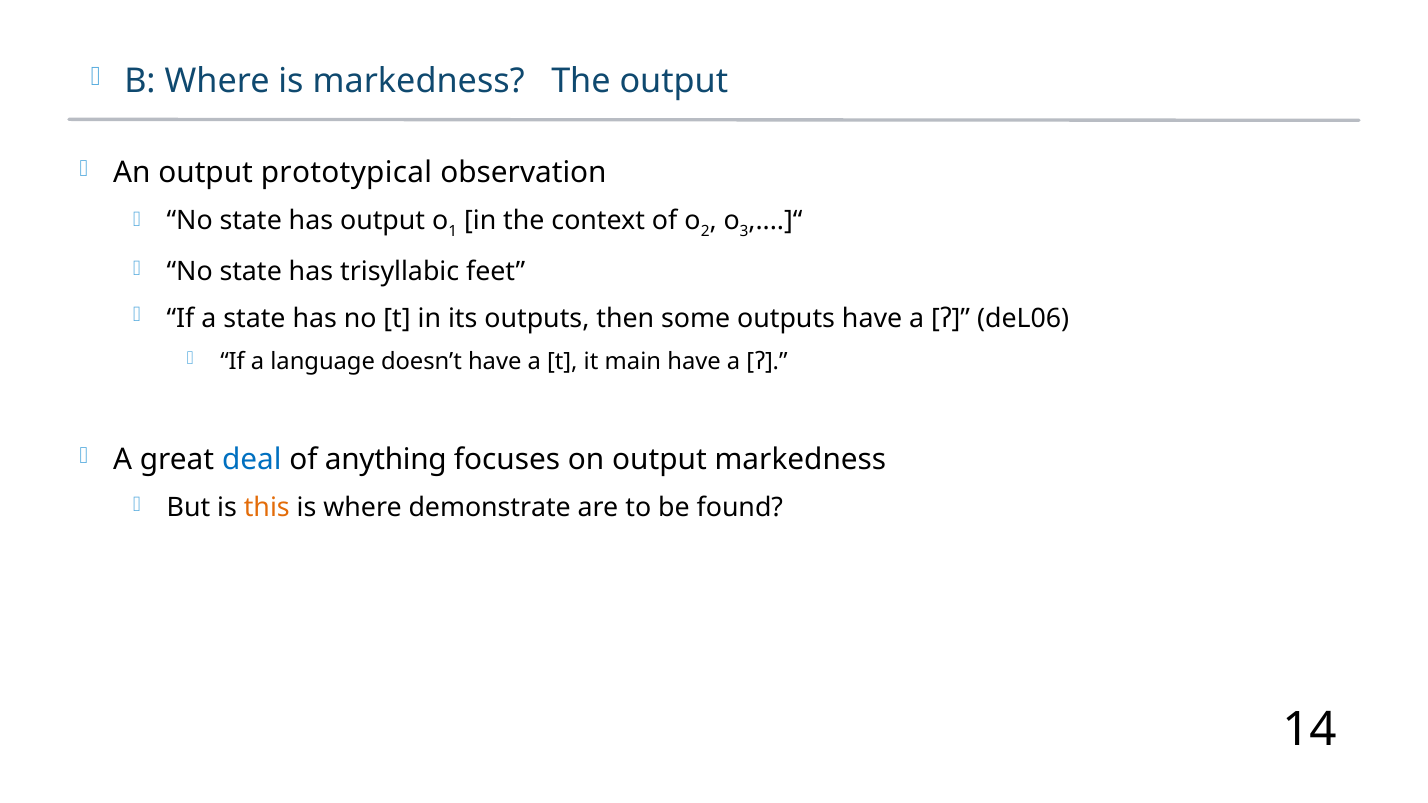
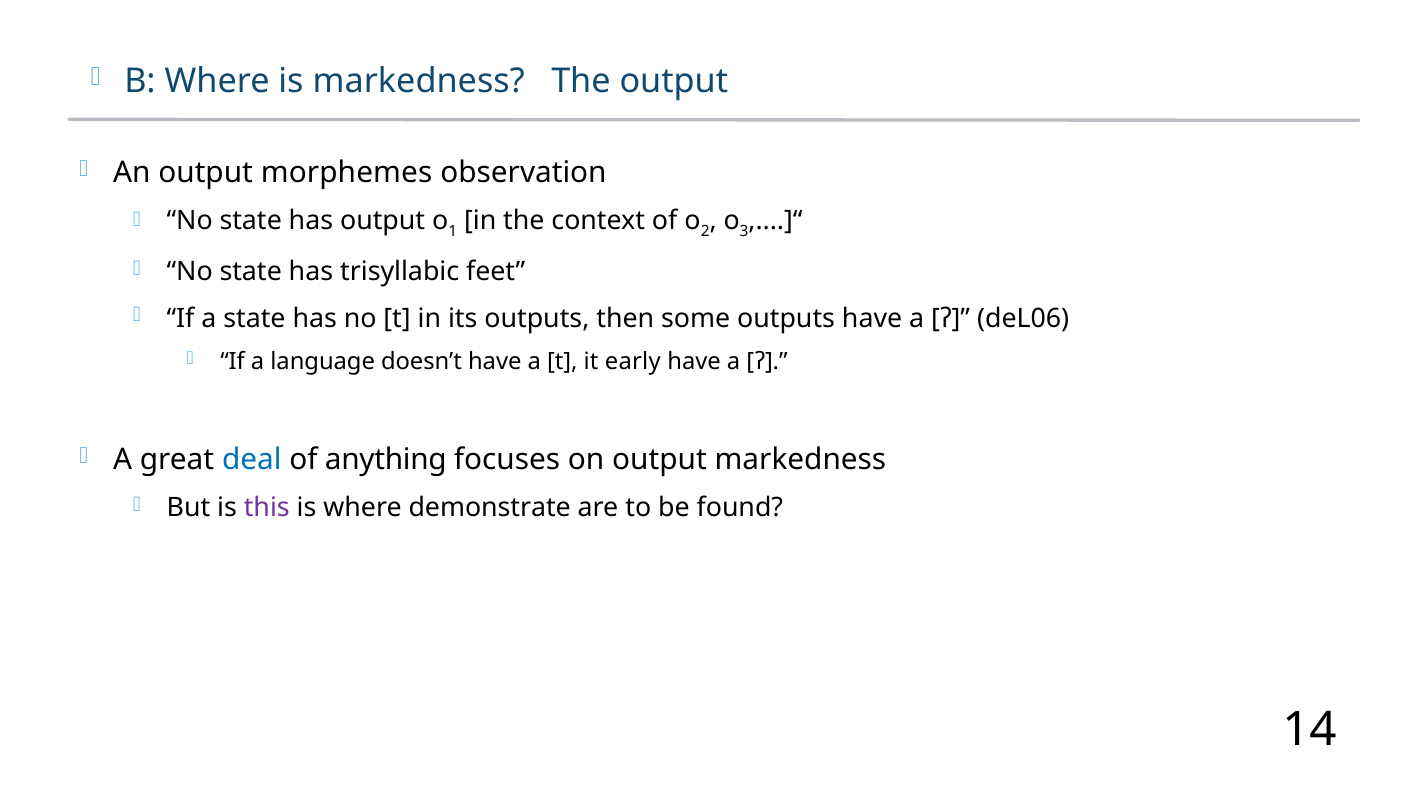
prototypical: prototypical -> morphemes (347, 173)
main: main -> early (633, 362)
this colour: orange -> purple (267, 508)
